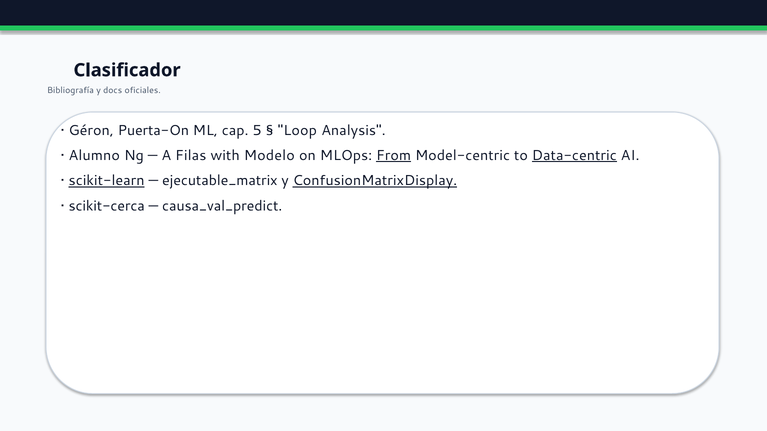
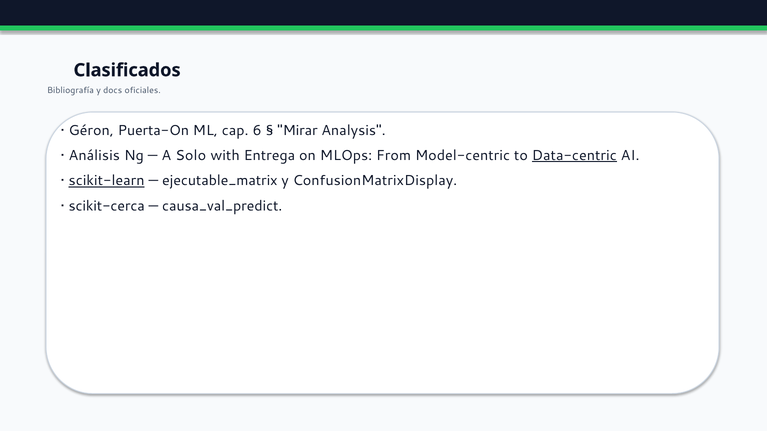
Clasificador: Clasificador -> Clasificados (127, 70)
5: 5 -> 6 (257, 130)
Loop: Loop -> Mirar (297, 130)
Alumno: Alumno -> Análisis (94, 156)
Filas: Filas -> Solo (191, 156)
Modelo: Modelo -> Entrega (269, 156)
From underline: present -> none (394, 156)
ConfusionMatrixDisplay underline: present -> none (375, 181)
